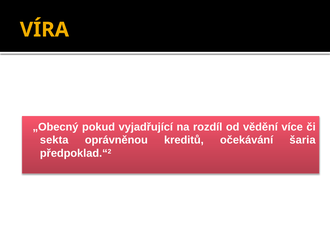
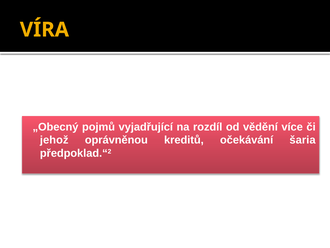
pokud: pokud -> pojmů (99, 127)
sekta: sekta -> jehož (54, 140)
